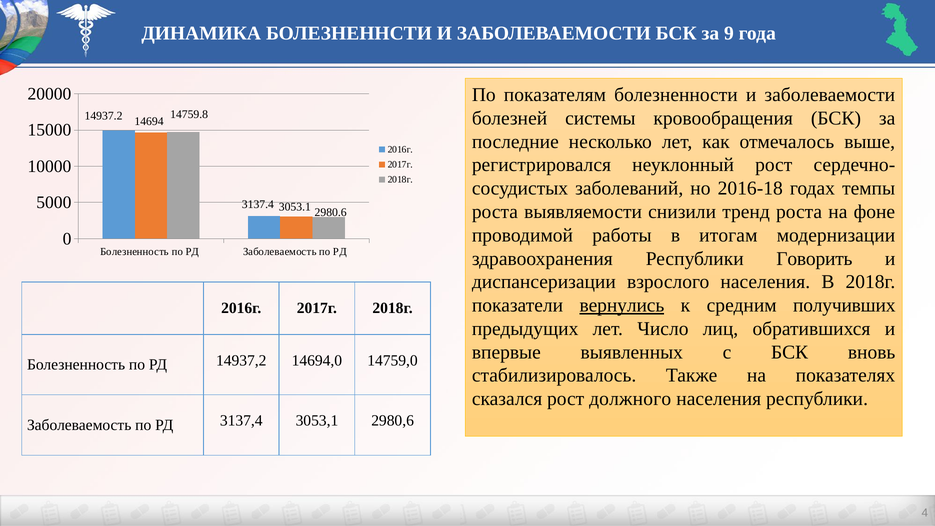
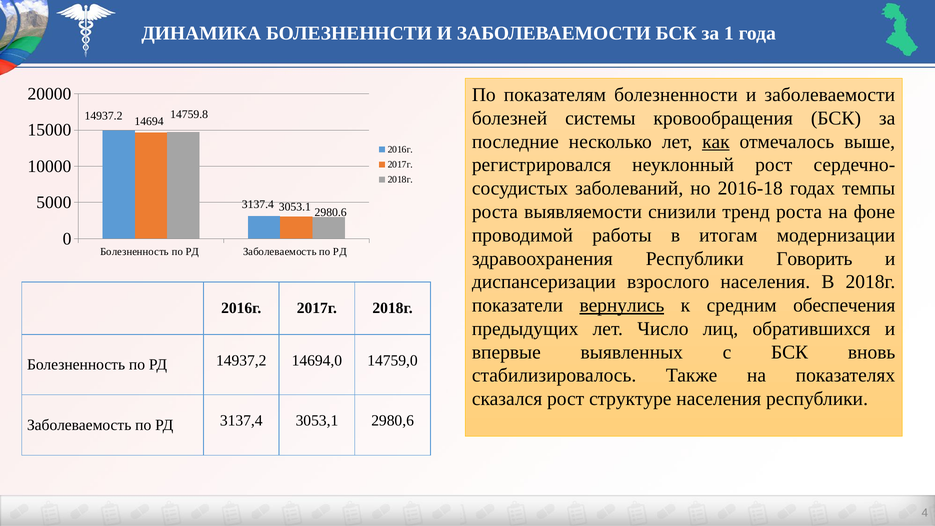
9: 9 -> 1 (729, 33)
как underline: none -> present (716, 142)
получивших: получивших -> обеспечения (844, 305)
должного: должного -> структуре (630, 399)
